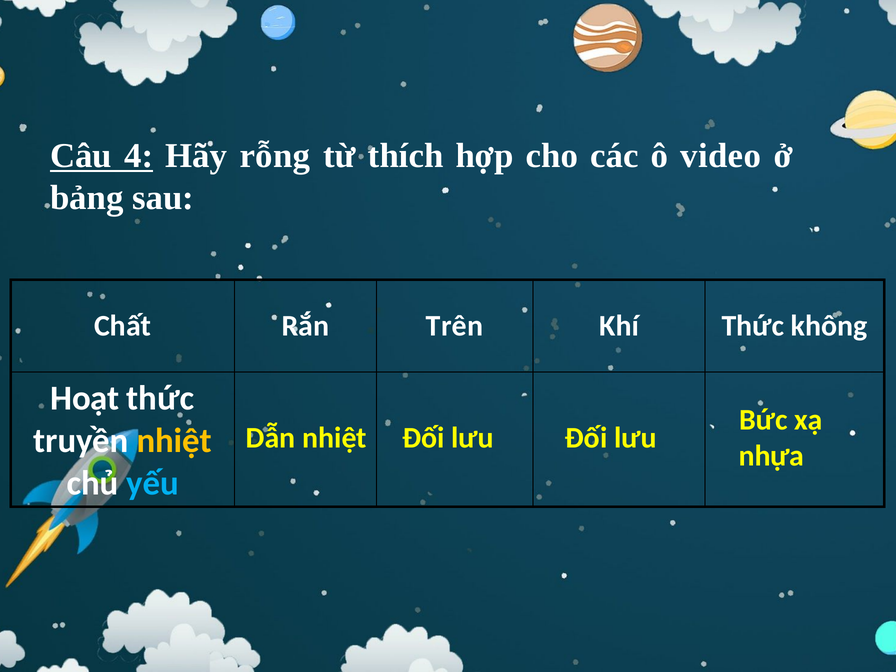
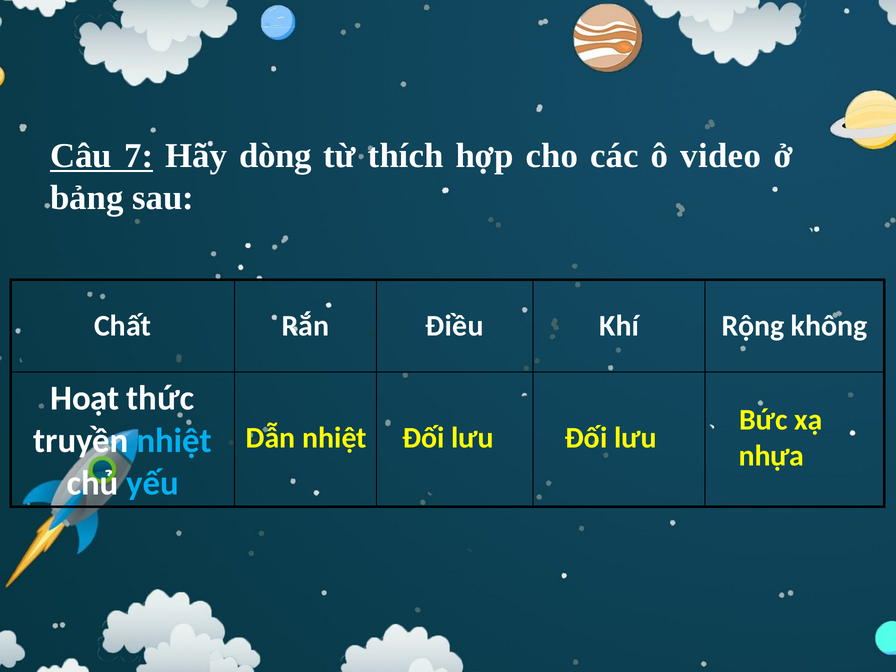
4: 4 -> 7 (139, 156)
rỗng: rỗng -> dòng (275, 156)
Trên: Trên -> Điều (455, 326)
Khí Thức: Thức -> Rộng (753, 326)
nhiệt colour: yellow -> light blue (174, 441)
